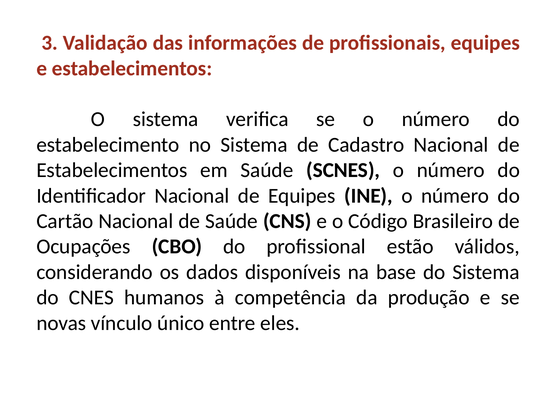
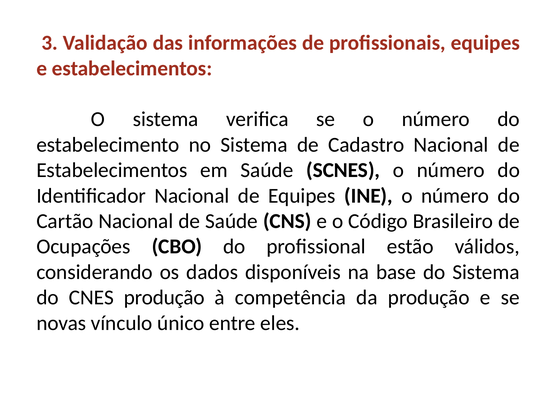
CNES humanos: humanos -> produção (164, 298)
